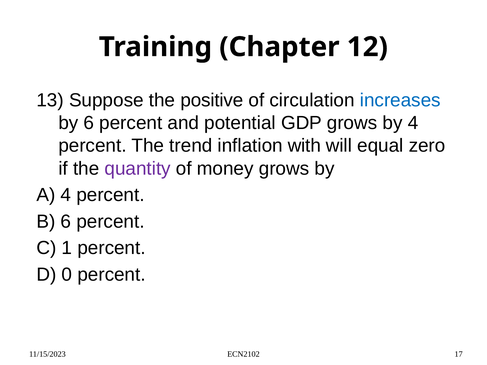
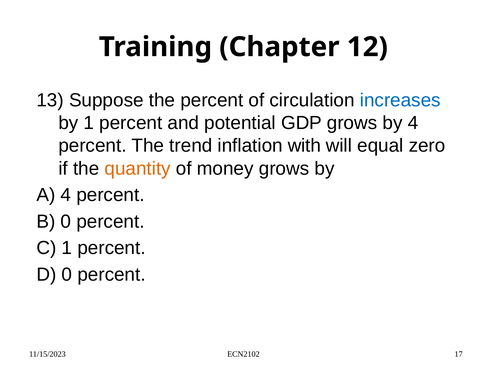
the positive: positive -> percent (212, 100)
by 6: 6 -> 1 (89, 123)
quantity colour: purple -> orange (138, 169)
B 6: 6 -> 0 (66, 222)
